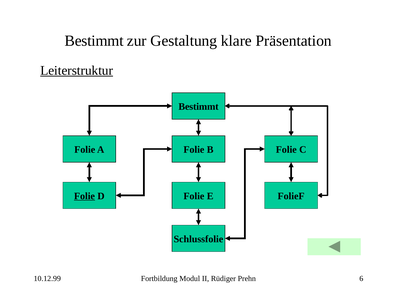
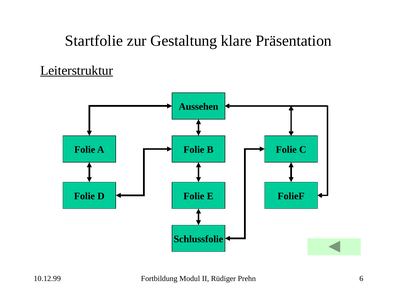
Bestimmt: Bestimmt -> Startfolie (94, 41)
Bestimmt: Bestimmt -> Aussehen (199, 107)
Folie underline: present -> none (84, 196)
